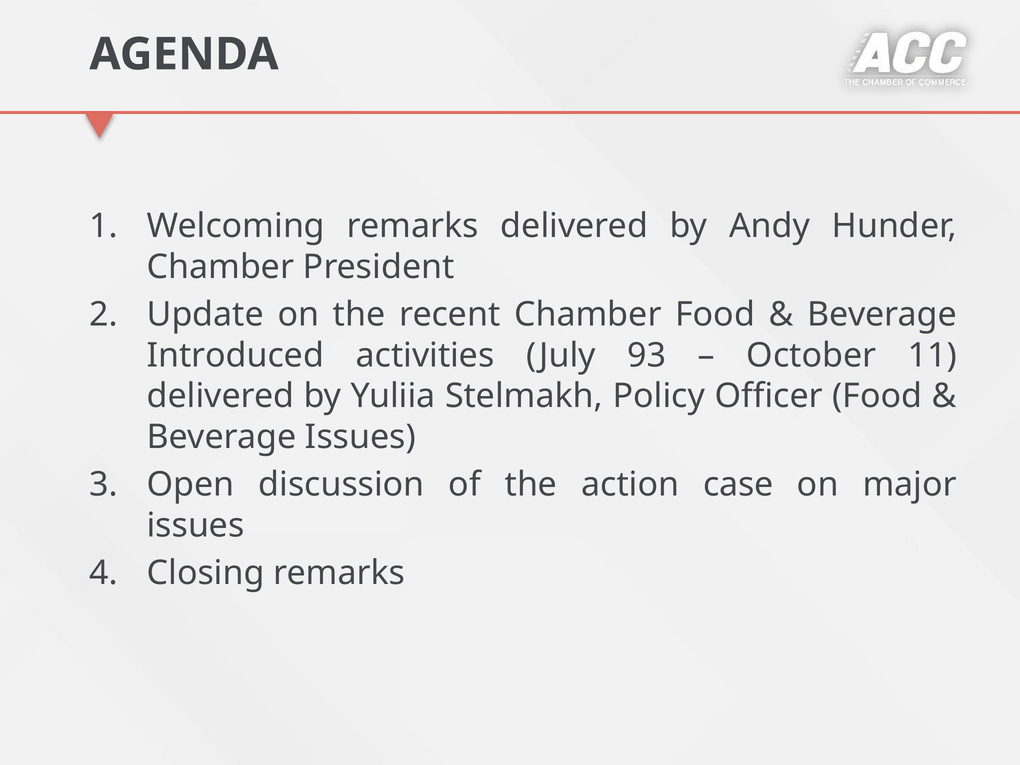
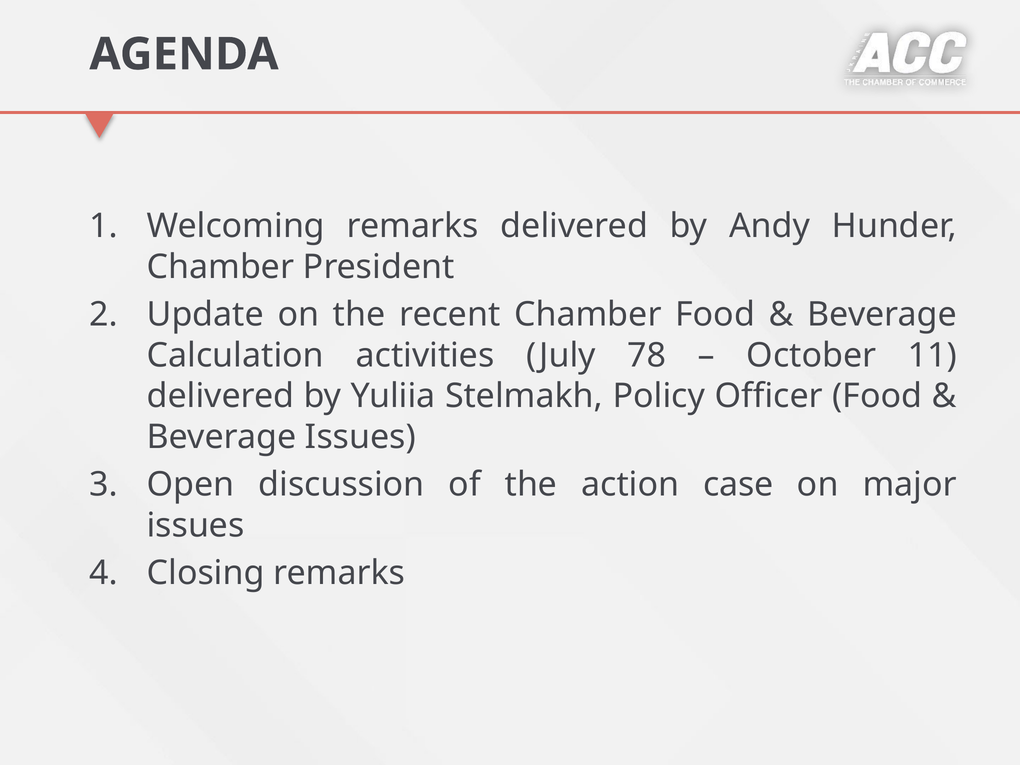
Introduced: Introduced -> Calculation (235, 355)
93: 93 -> 78 (647, 355)
